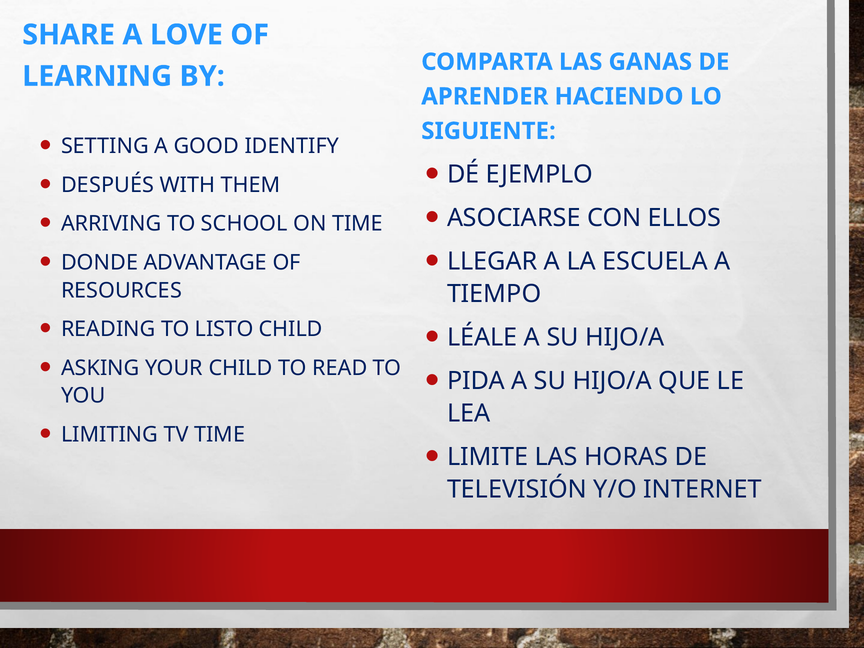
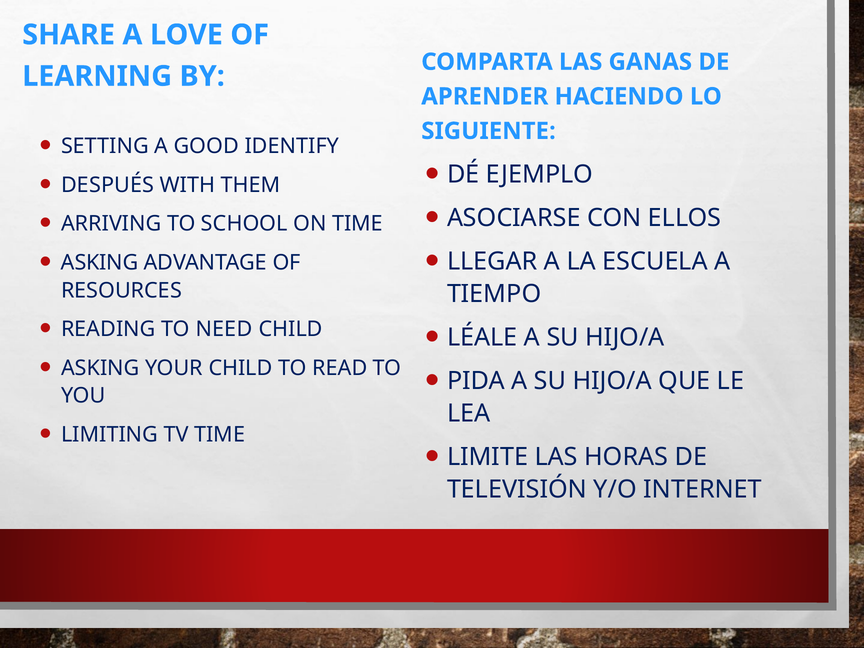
DONDE: DONDE -> ASKING (100, 262)
LISTO: LISTO -> NEED (224, 329)
